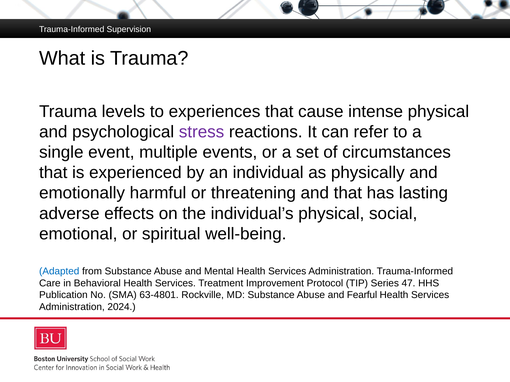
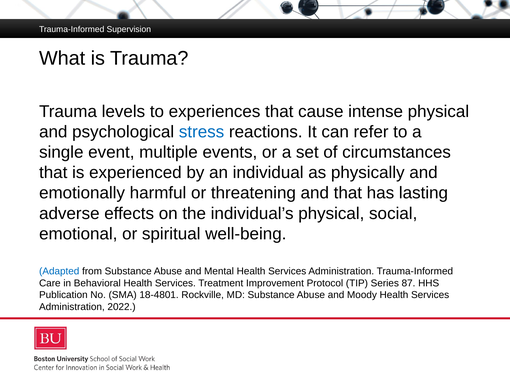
stress colour: purple -> blue (202, 132)
47: 47 -> 87 (409, 283)
63-4801: 63-4801 -> 18-4801 (159, 295)
Fearful: Fearful -> Moody (362, 295)
2024: 2024 -> 2022 (122, 307)
